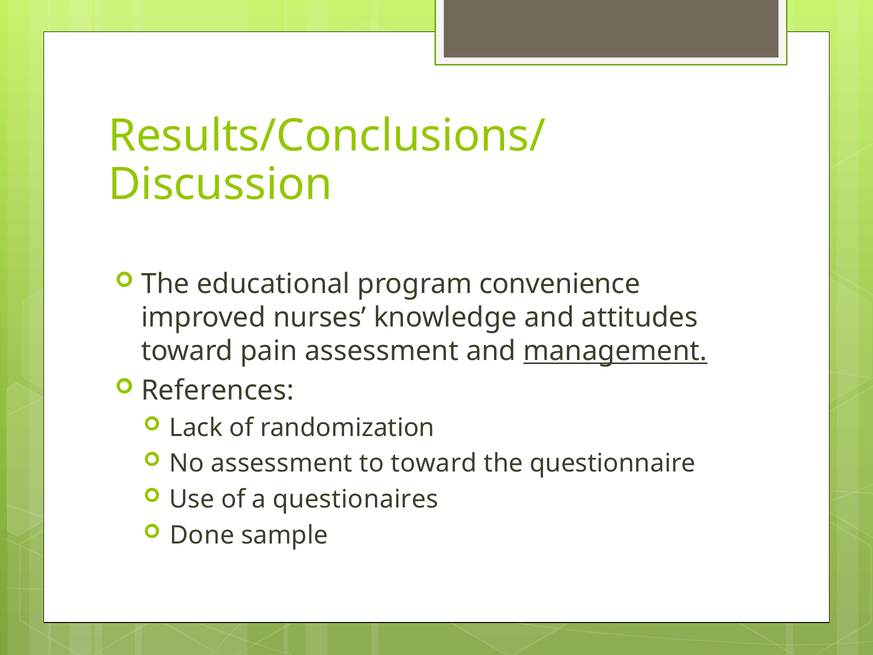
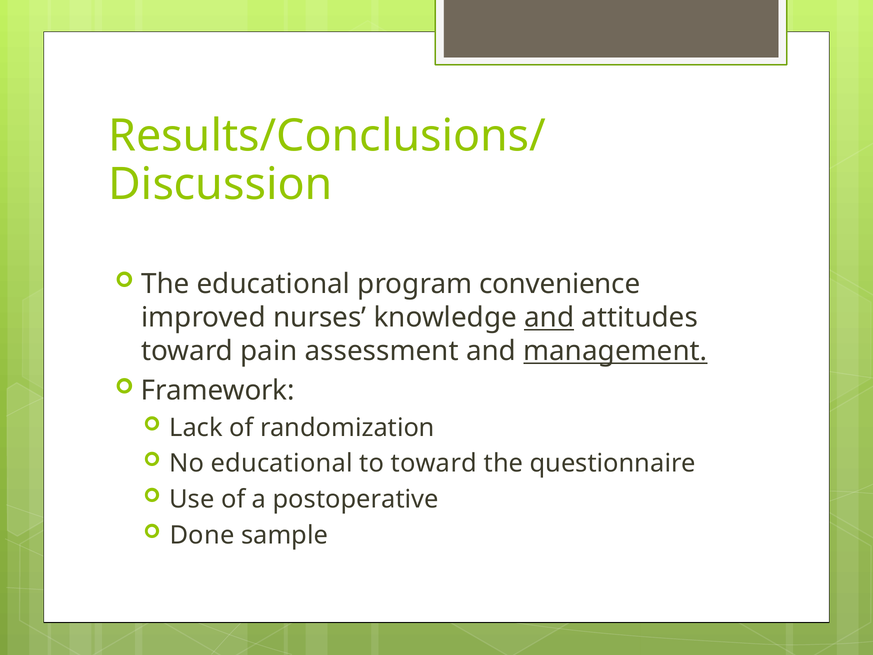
and underline: none -> present (549, 318)
References: References -> Framework (218, 390)
No assessment: assessment -> educational (282, 463)
questionaires: questionaires -> postoperative (356, 499)
